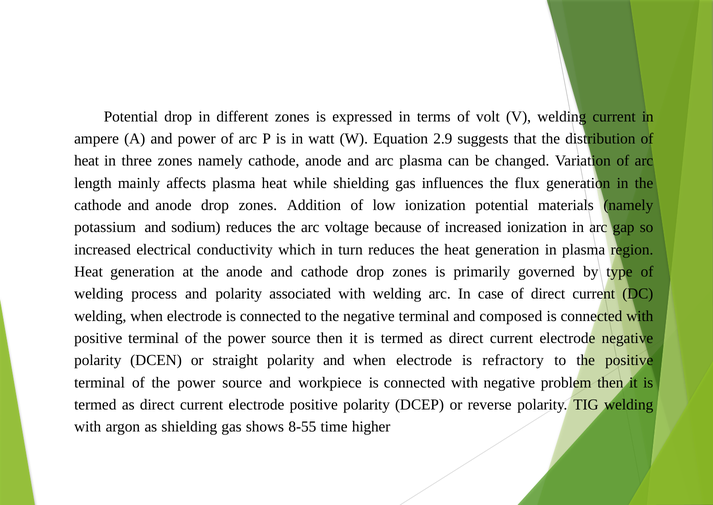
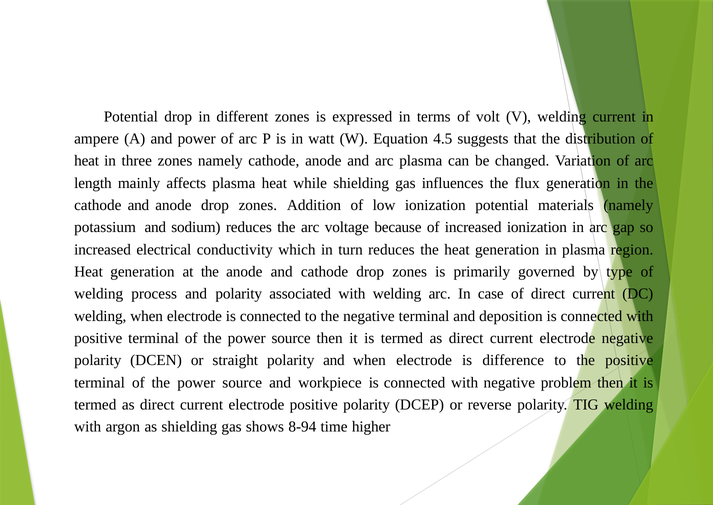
2.9: 2.9 -> 4.5 (443, 139)
composed: composed -> deposition (511, 316)
refractory: refractory -> difference (513, 360)
8-55: 8-55 -> 8-94 (302, 426)
